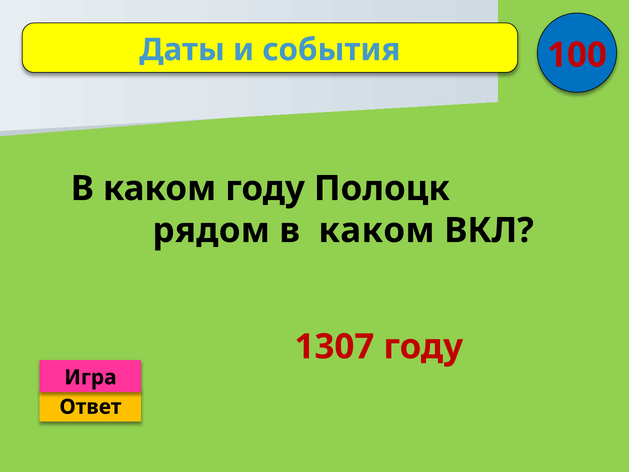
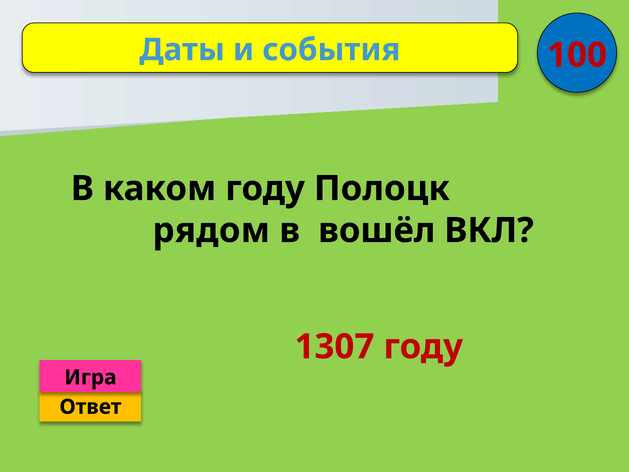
каком: каком -> вошёл (377, 230)
